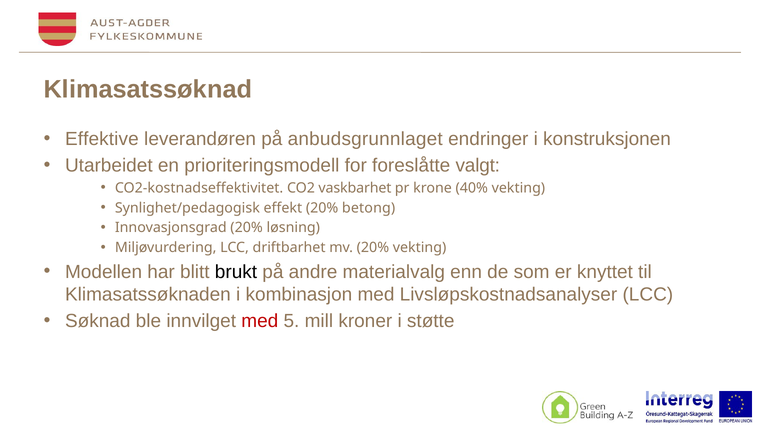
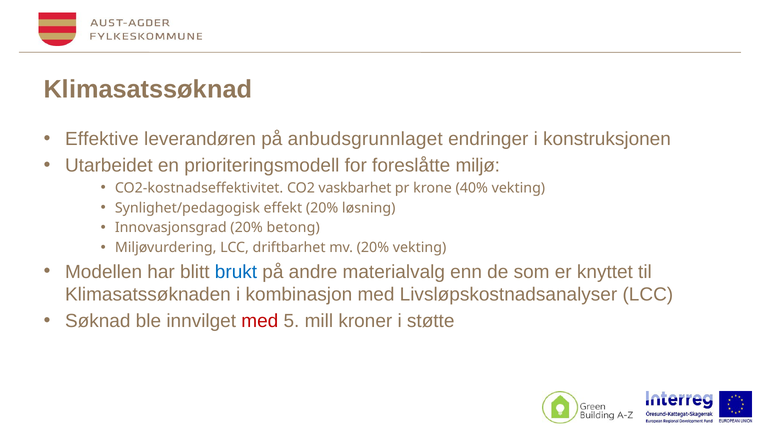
valgt: valgt -> miljø (478, 166)
betong: betong -> løsning (369, 208)
løsning: løsning -> betong (293, 228)
brukt colour: black -> blue (236, 272)
